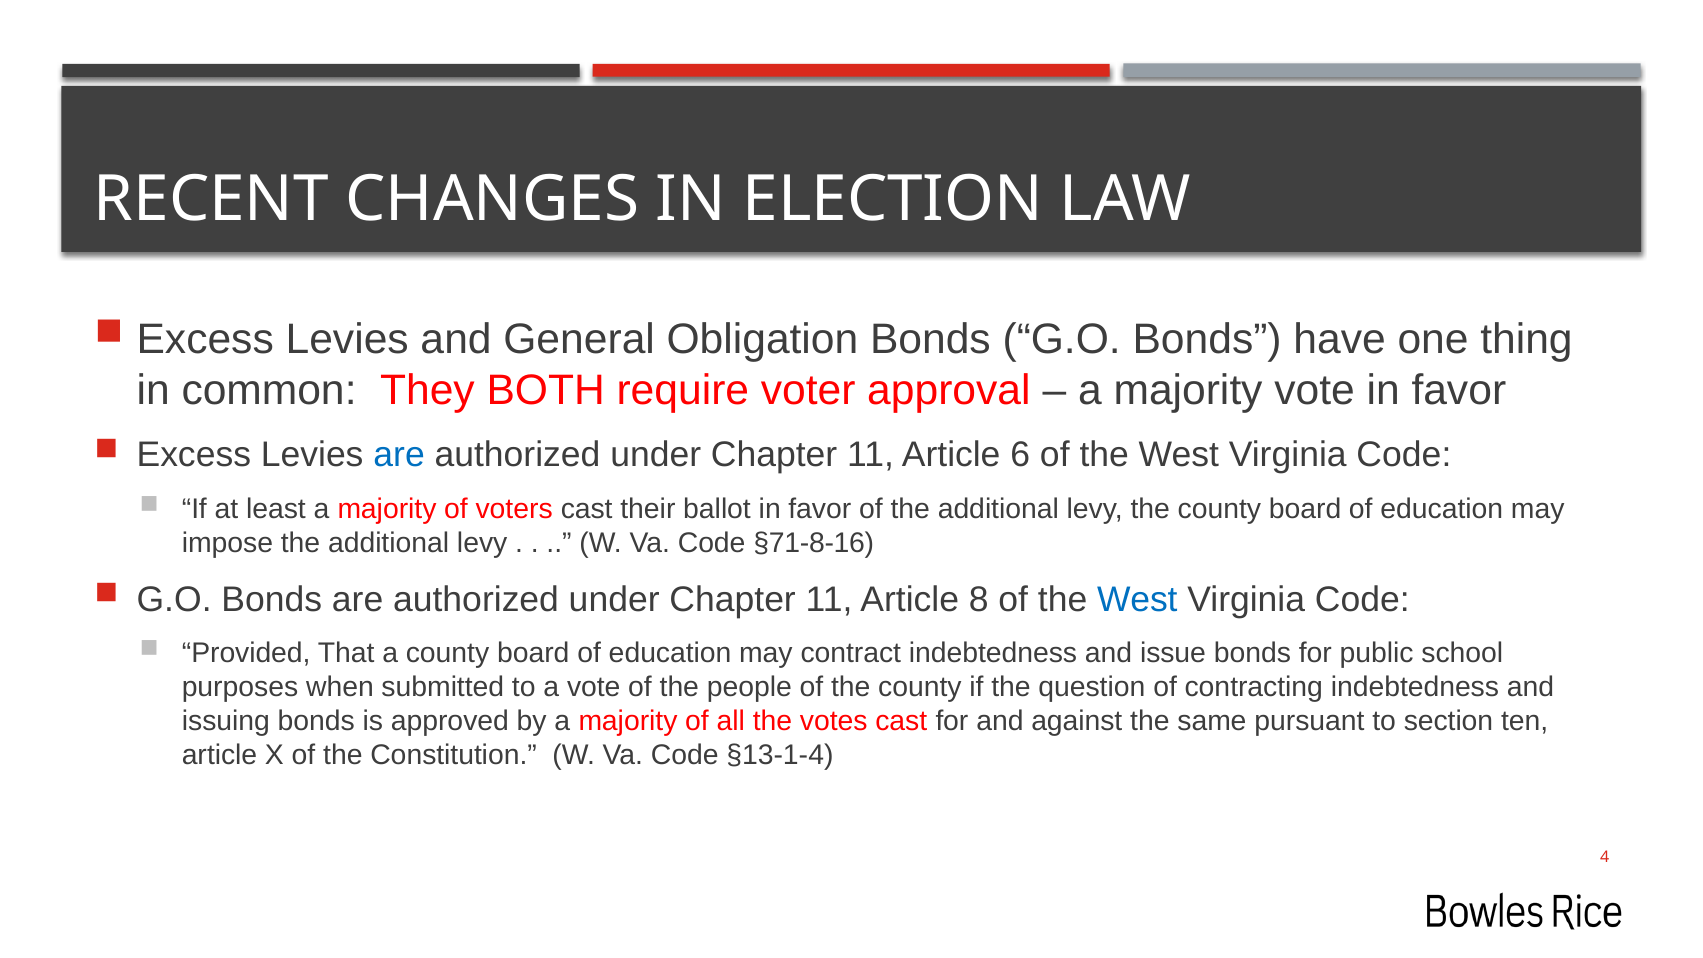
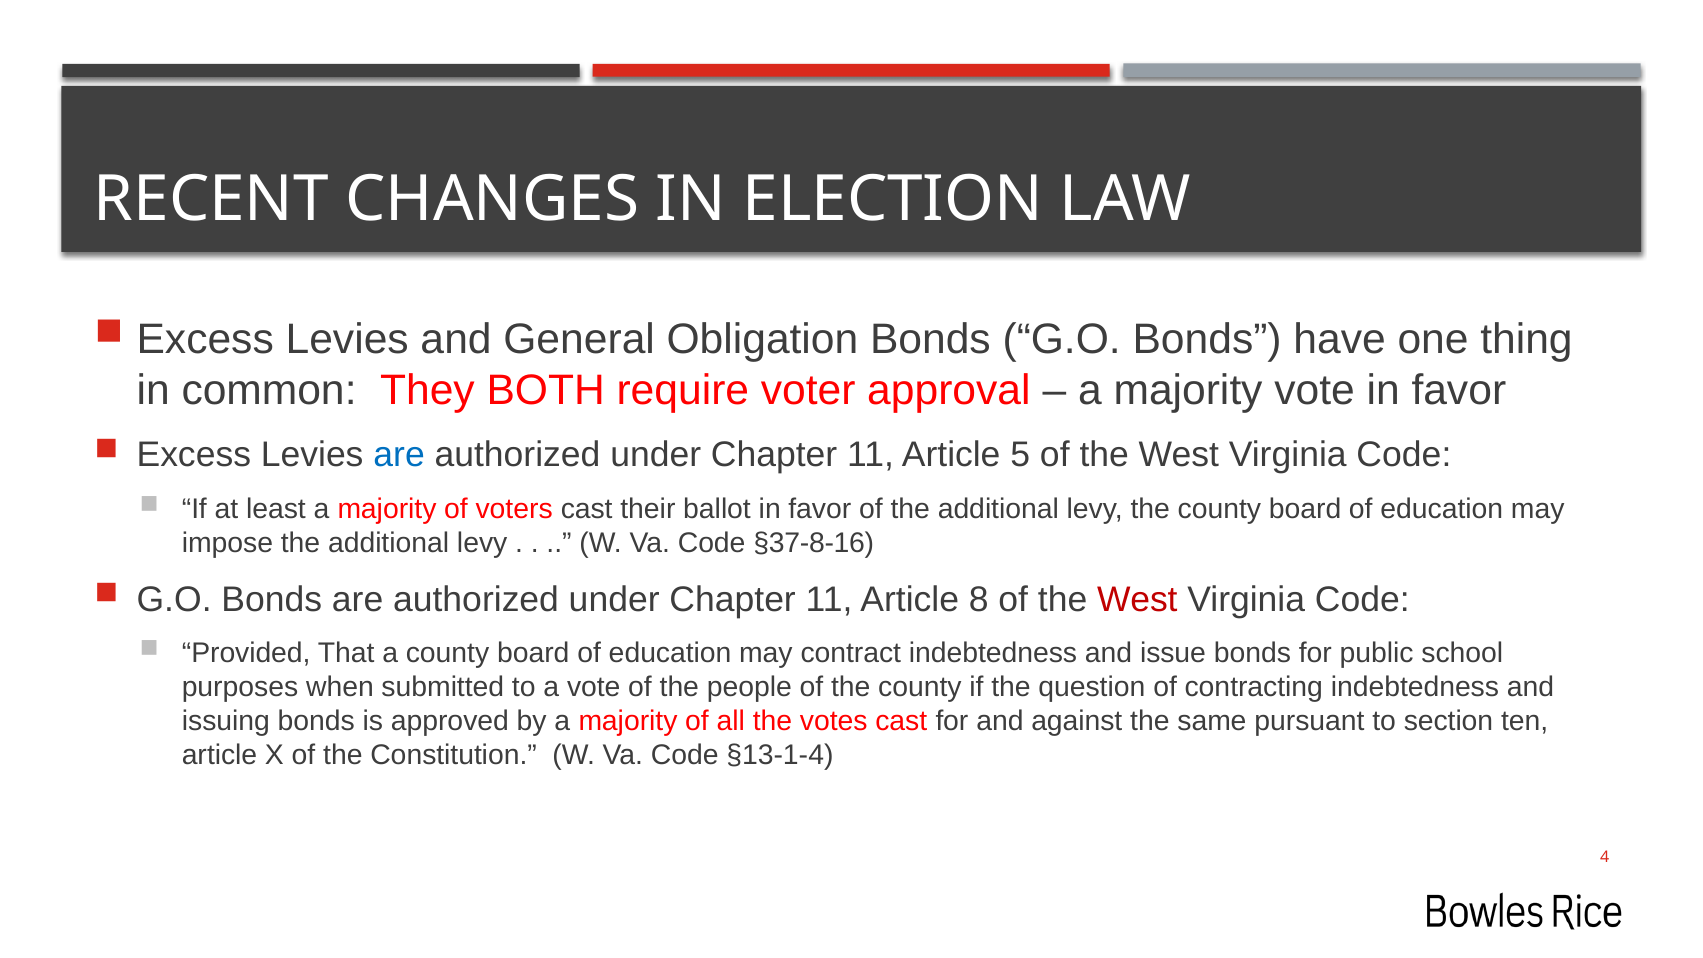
6: 6 -> 5 (1020, 455)
§71-8-16: §71-8-16 -> §37-8-16 (814, 543)
West colour: blue -> red (1137, 599)
